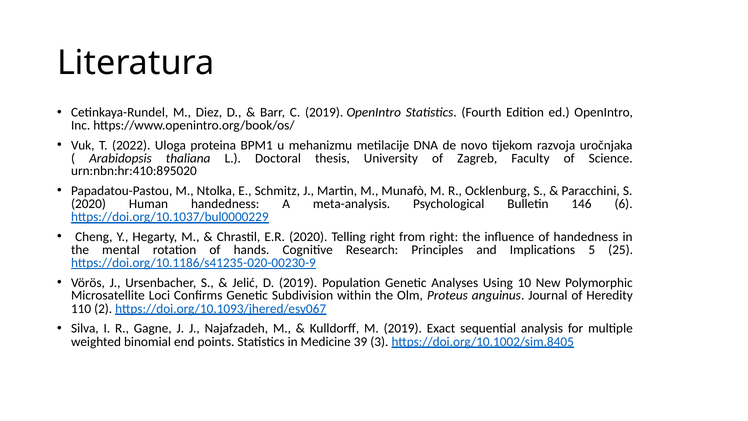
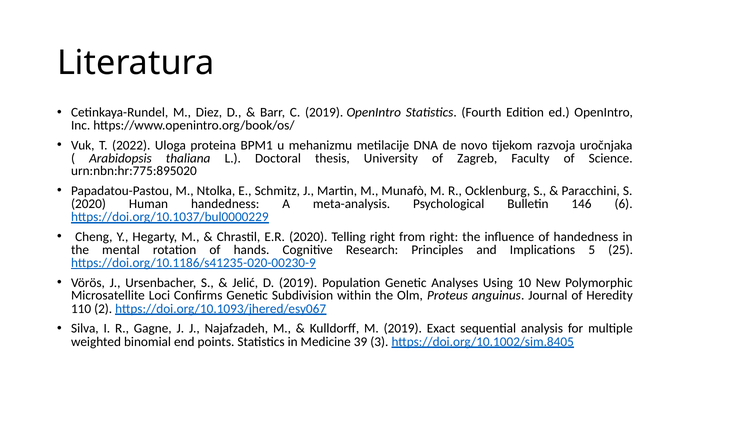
urn:nbn:hr:410:895020: urn:nbn:hr:410:895020 -> urn:nbn:hr:775:895020 (134, 171)
